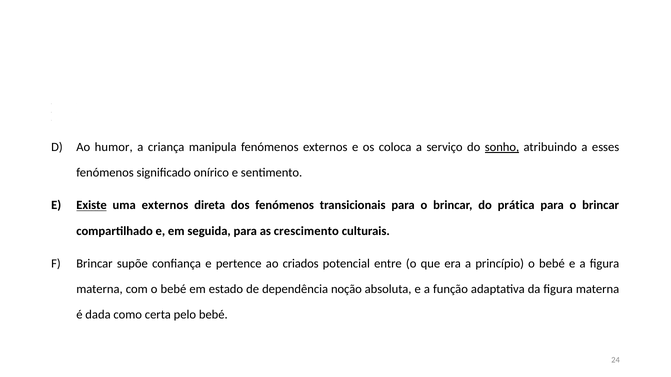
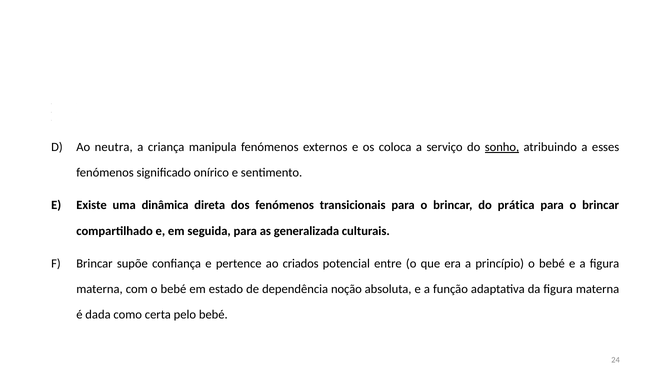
humor: humor -> neutra (114, 147)
Existe underline: present -> none (92, 205)
uma externos: externos -> dinâmica (165, 205)
crescimento: crescimento -> generalizada (306, 231)
